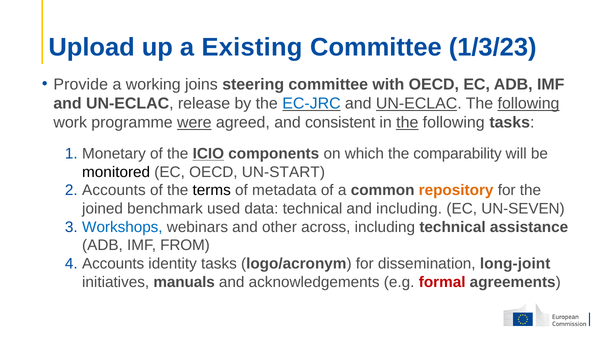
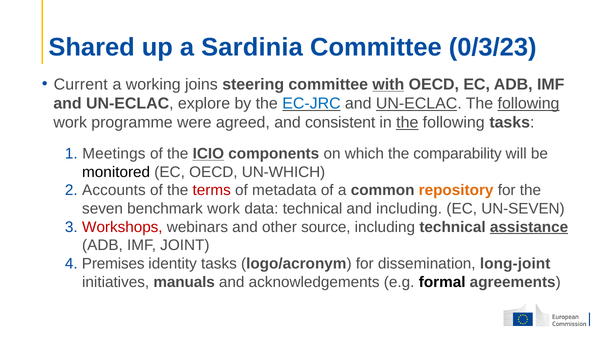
Upload: Upload -> Shared (92, 47)
Existing: Existing -> Sardinia (252, 47)
1/3/23: 1/3/23 -> 0/3/23 (493, 47)
Provide: Provide -> Current (81, 84)
with underline: none -> present (388, 84)
release: release -> explore (204, 104)
were underline: present -> none (194, 123)
Monetary: Monetary -> Meetings (114, 154)
UN-START: UN-START -> UN-WHICH (284, 172)
terms colour: black -> red (212, 190)
joined: joined -> seven (103, 209)
benchmark used: used -> work (224, 209)
Workshops colour: blue -> red (122, 227)
across: across -> source (326, 227)
assistance underline: none -> present (529, 227)
FROM: FROM -> JOINT (185, 246)
Accounts: Accounts -> Premises (113, 264)
formal colour: red -> black (442, 282)
